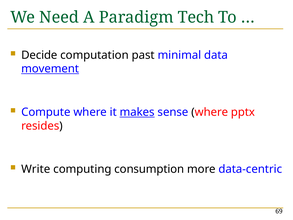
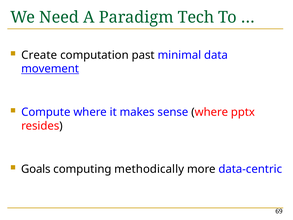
Decide: Decide -> Create (39, 55)
makes underline: present -> none (137, 112)
Write: Write -> Goals (36, 169)
consumption: consumption -> methodically (149, 169)
